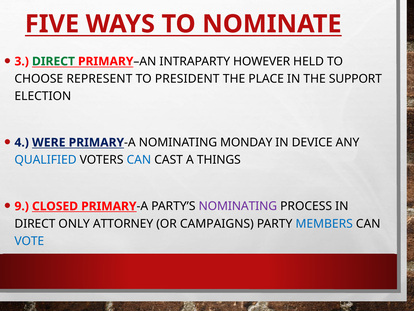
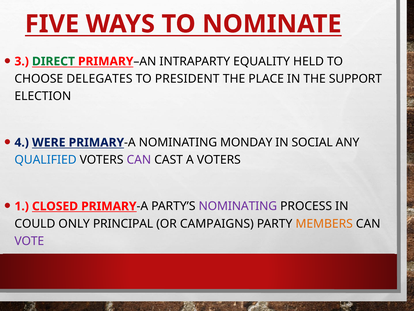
HOWEVER: HOWEVER -> EQUALITY (262, 61)
REPRESENT: REPRESENT -> DELEGATES (99, 79)
DEVICE: DEVICE -> SOCIAL (312, 142)
CAN colour: blue -> purple (139, 160)
A THINGS: THINGS -> VOTERS (219, 160)
9: 9 -> 1 (22, 206)
DIRECT: DIRECT -> COULD (35, 223)
ATTORNEY: ATTORNEY -> PRINCIPAL (123, 223)
MEMBERS colour: blue -> orange (324, 223)
VOTE colour: blue -> purple (29, 241)
